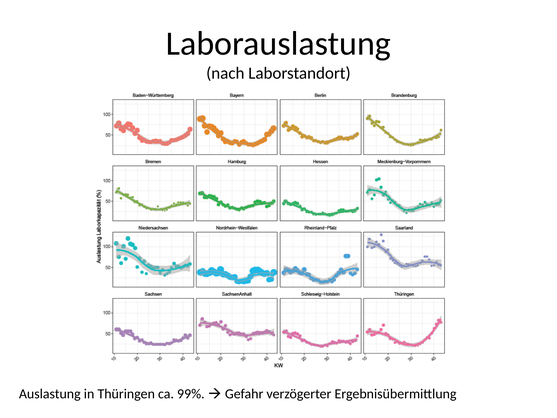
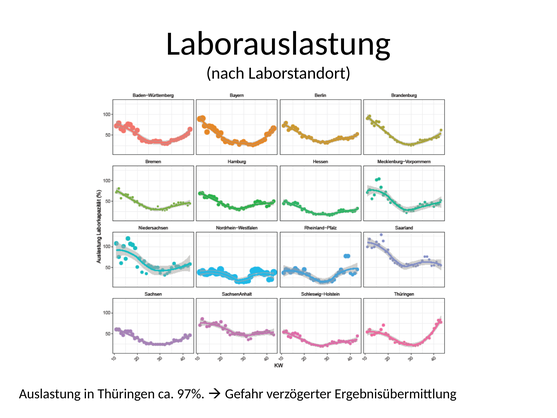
99%: 99% -> 97% (191, 394)
